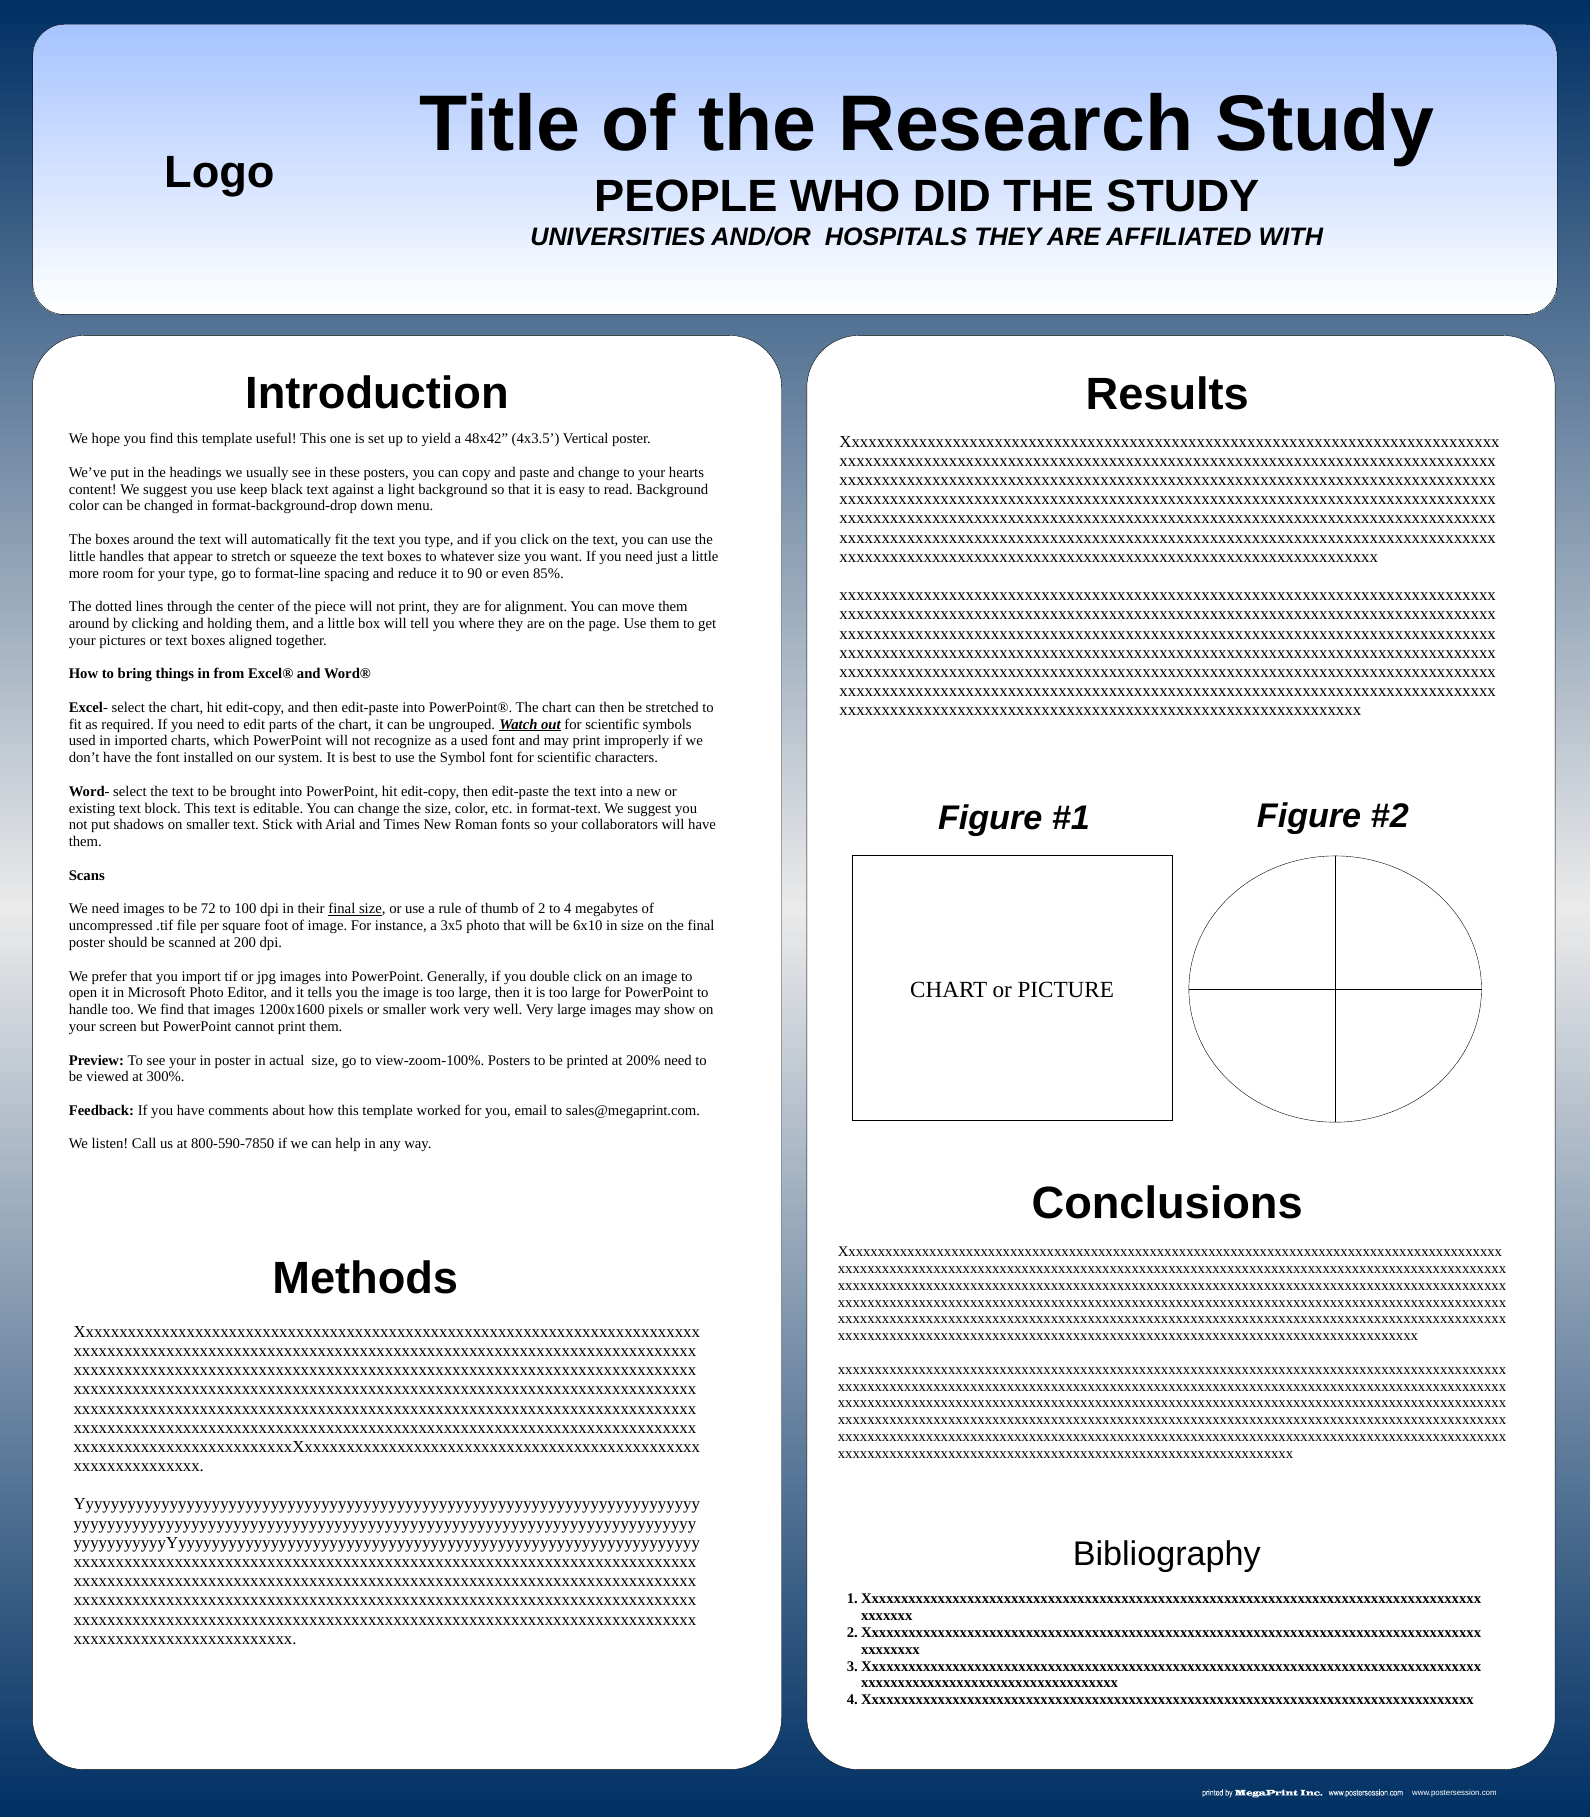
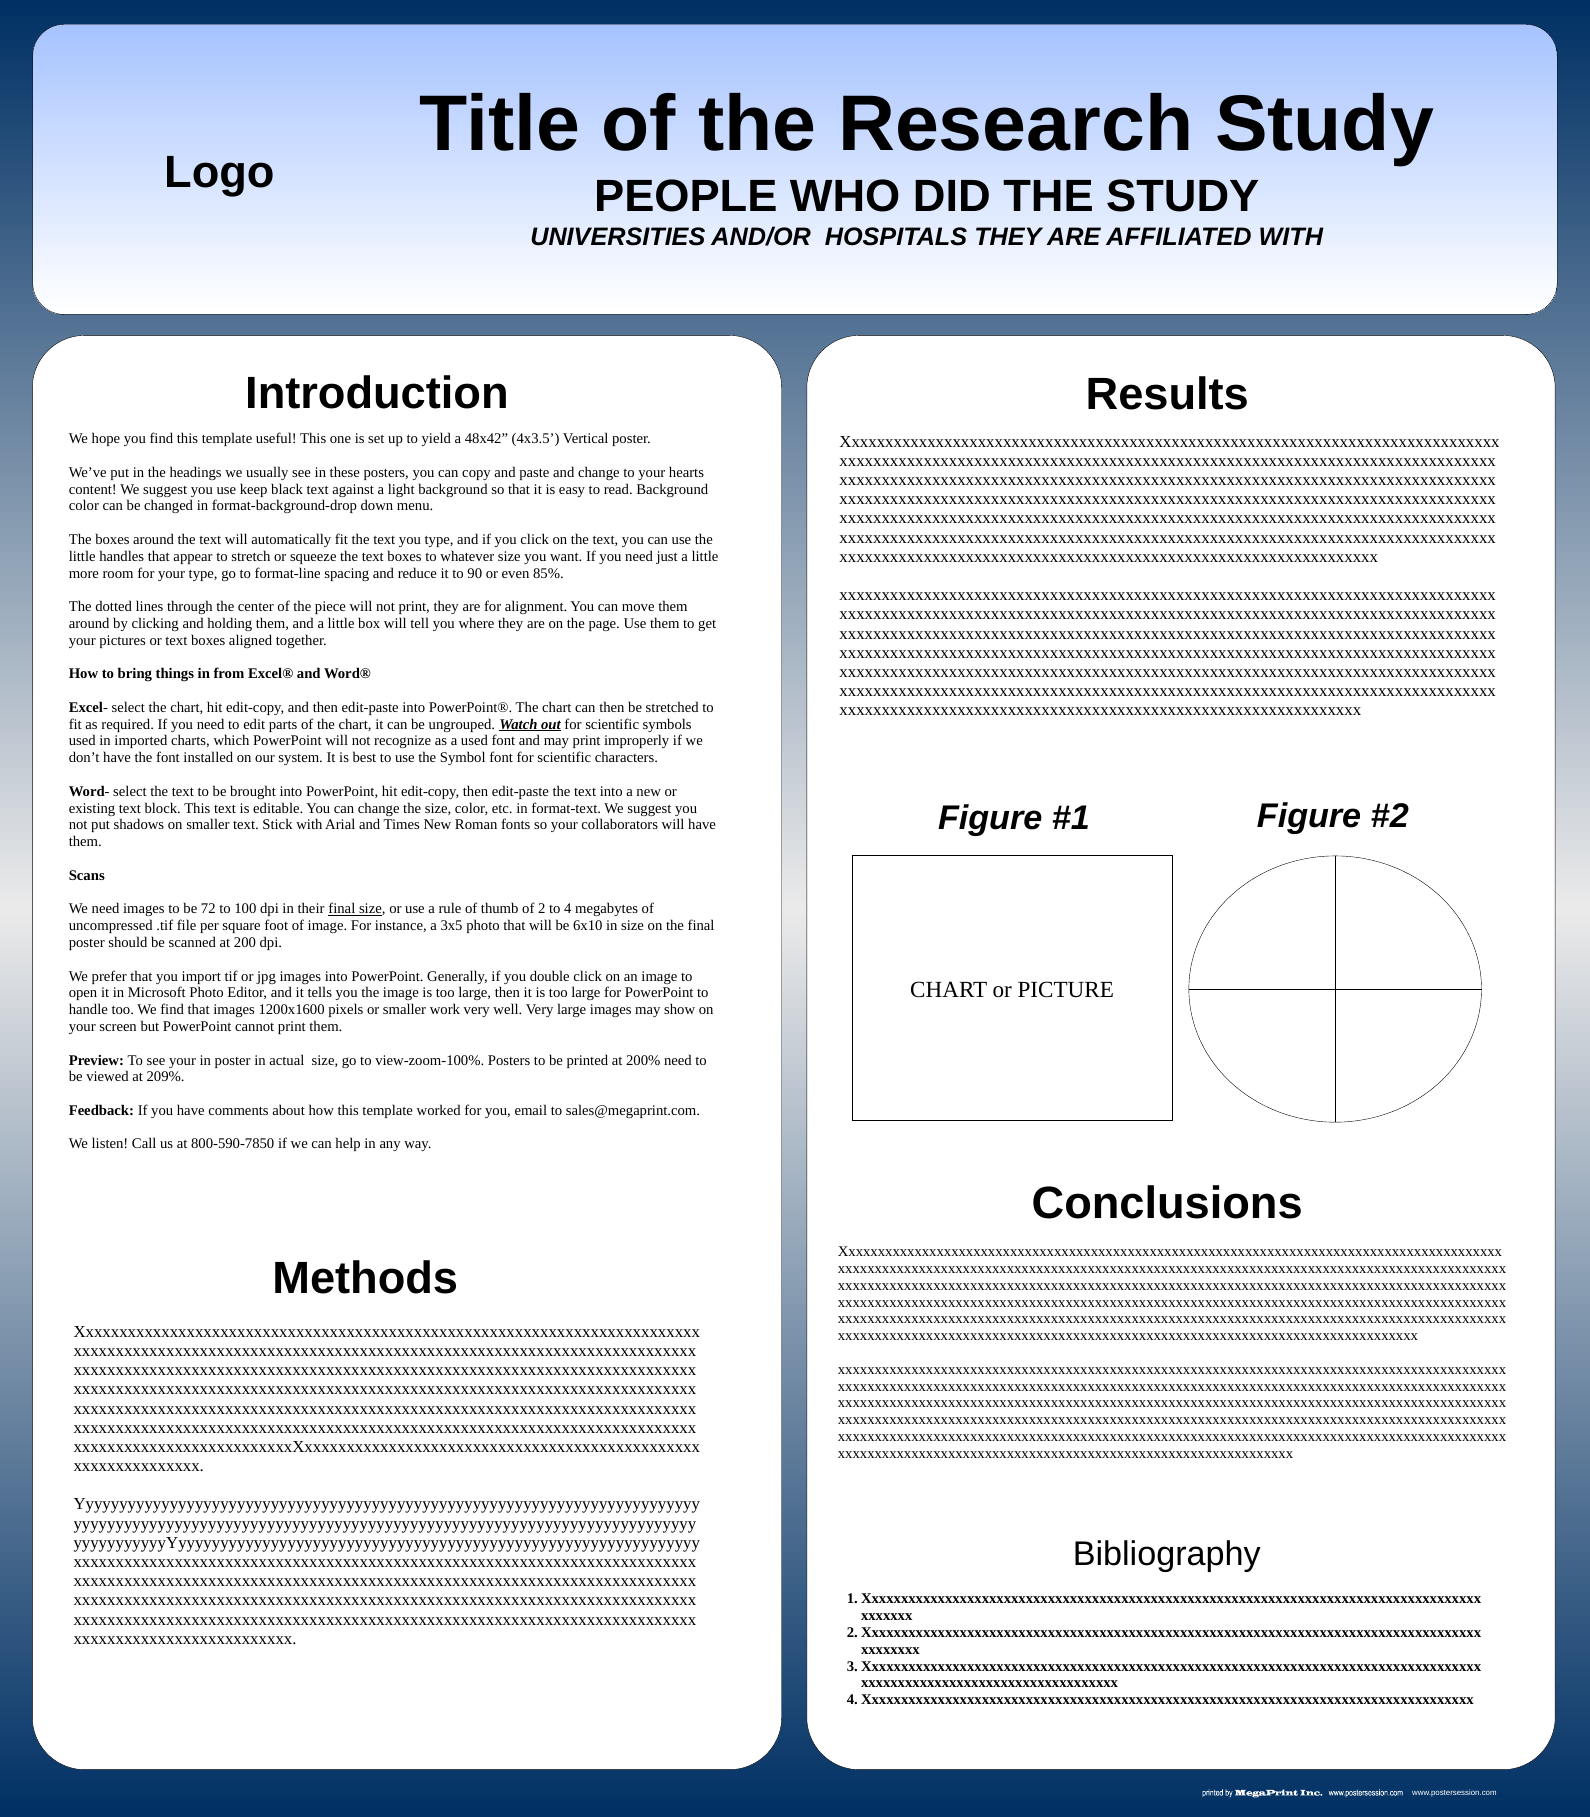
300%: 300% -> 209% (166, 1077)
